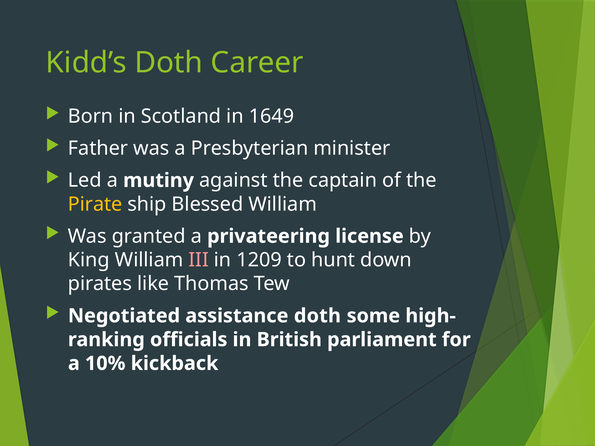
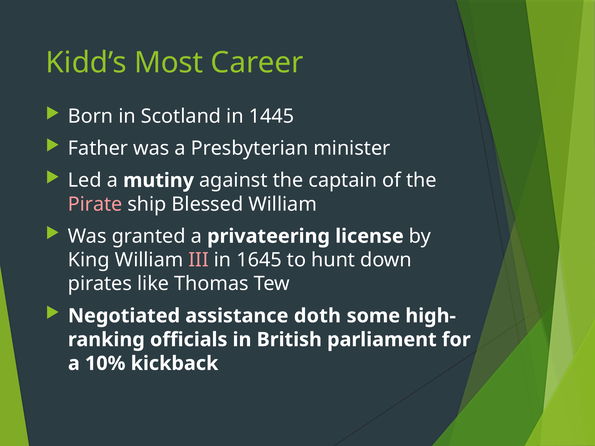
Kidd’s Doth: Doth -> Most (169, 63)
1649: 1649 -> 1445 (271, 116)
Pirate colour: yellow -> pink (95, 204)
1209: 1209 -> 1645 (259, 260)
